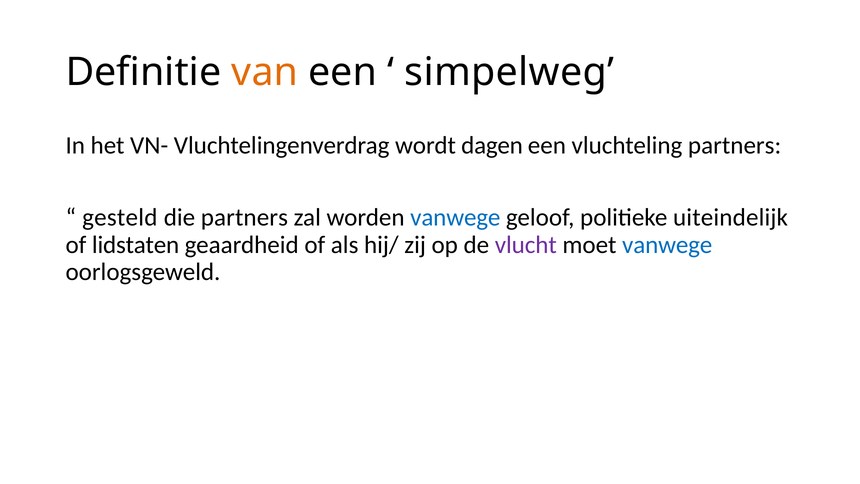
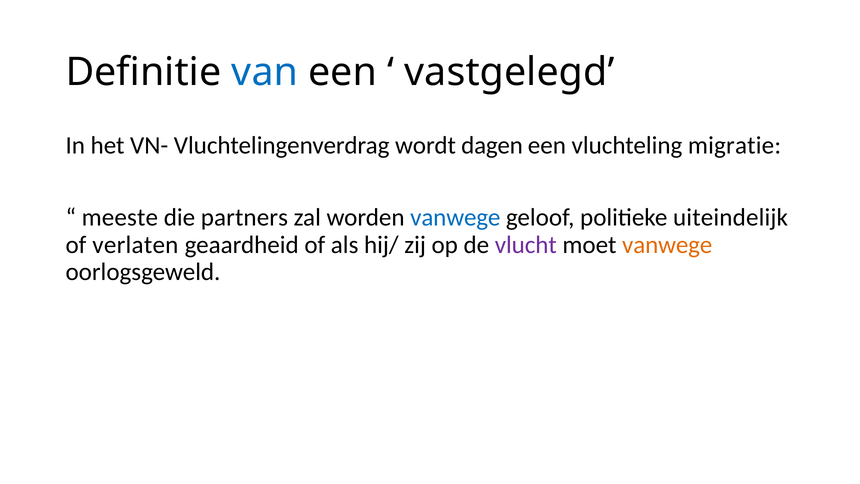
van colour: orange -> blue (265, 72)
simpelweg: simpelweg -> vastgelegd (509, 72)
vluchteling partners: partners -> migratie (735, 145)
gesteld: gesteld -> meeste (120, 218)
lidstaten: lidstaten -> verlaten (135, 245)
vanwege colour: blue -> orange (667, 245)
